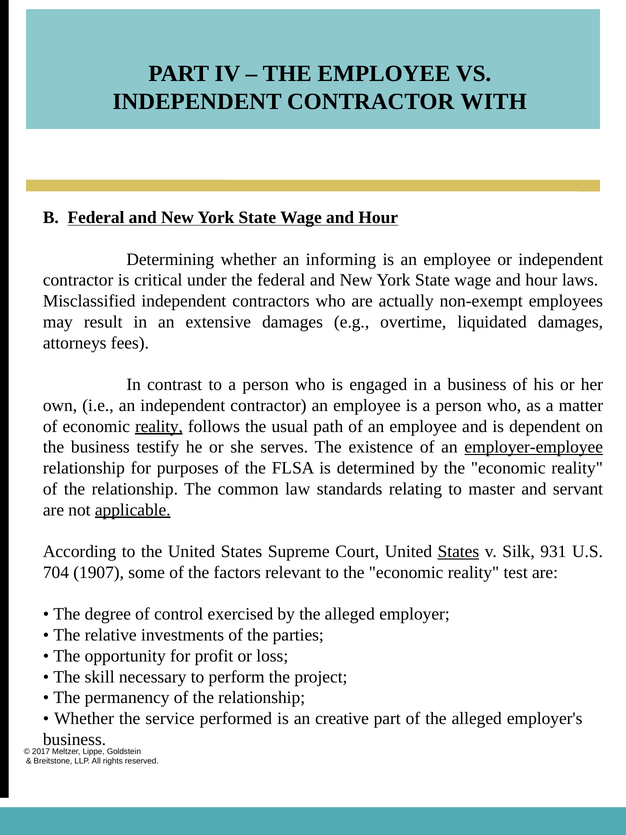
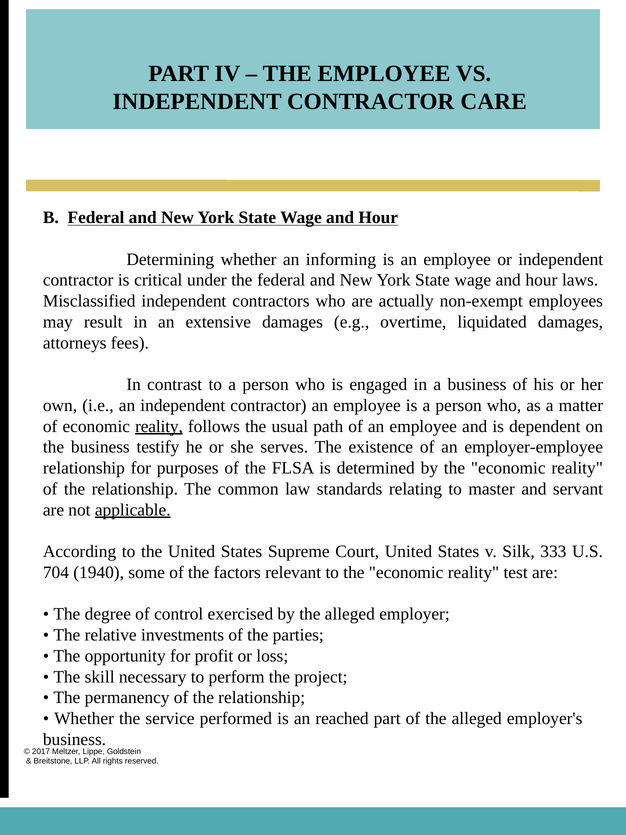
WITH: WITH -> CARE (494, 101)
employer-employee underline: present -> none (534, 447)
States underline: present -> none (458, 551)
931: 931 -> 333 (553, 551)
1907: 1907 -> 1940 (99, 572)
creative: creative -> reached (342, 718)
